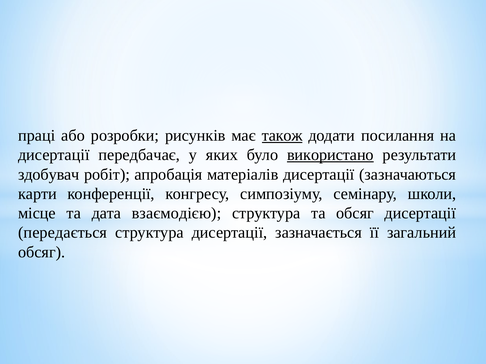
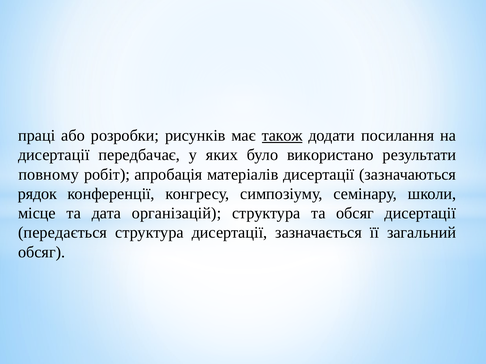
використано underline: present -> none (330, 155)
здобувач: здобувач -> повному (49, 175)
карти: карти -> рядок (37, 194)
взаємодією: взаємодією -> організацій (177, 214)
